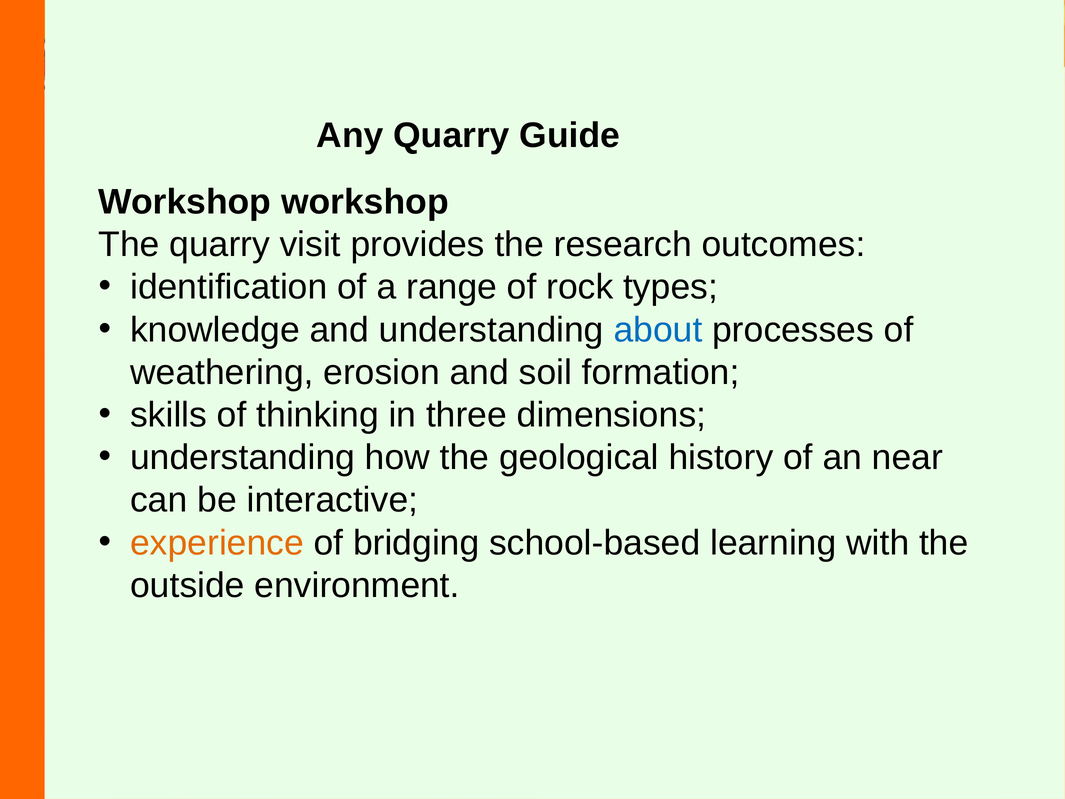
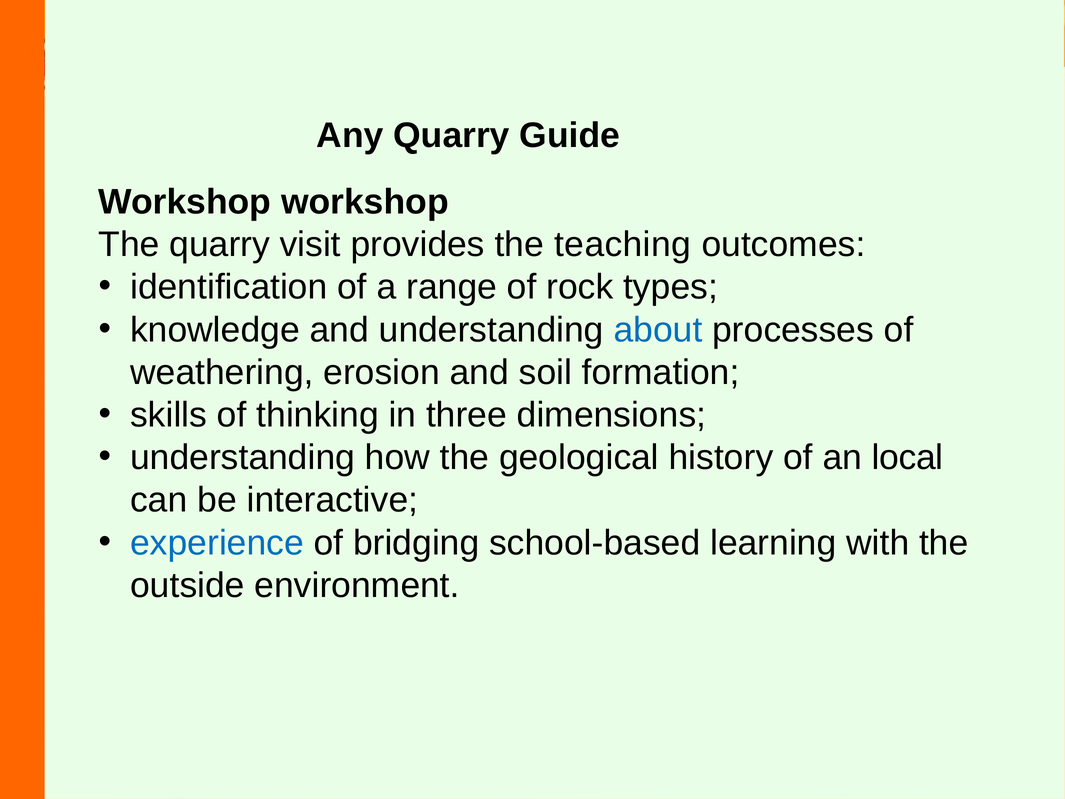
research: research -> teaching (623, 245)
near: near -> local (908, 458)
experience colour: orange -> blue (217, 543)
